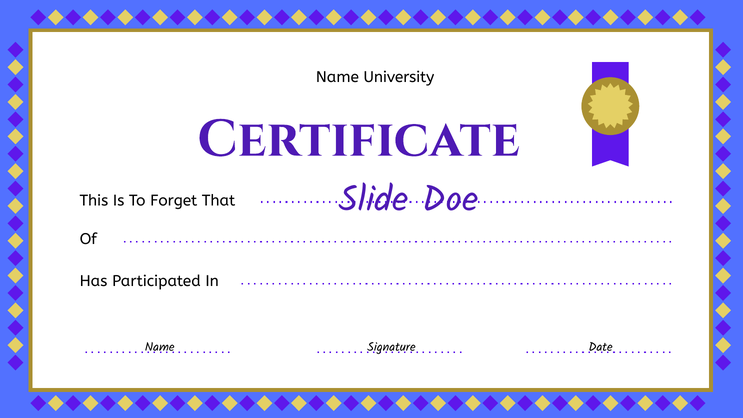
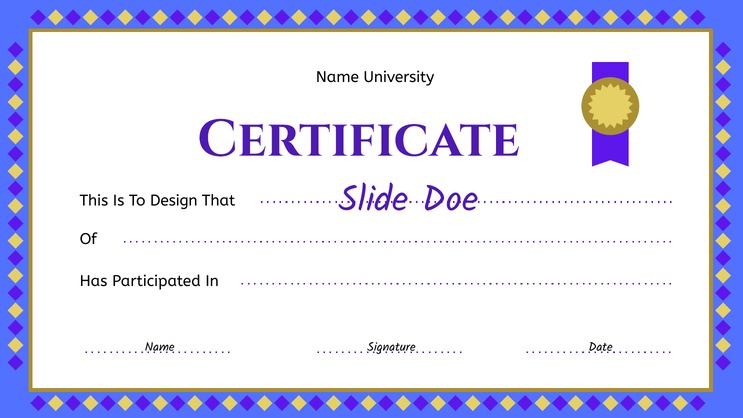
Forget: Forget -> Design (174, 201)
